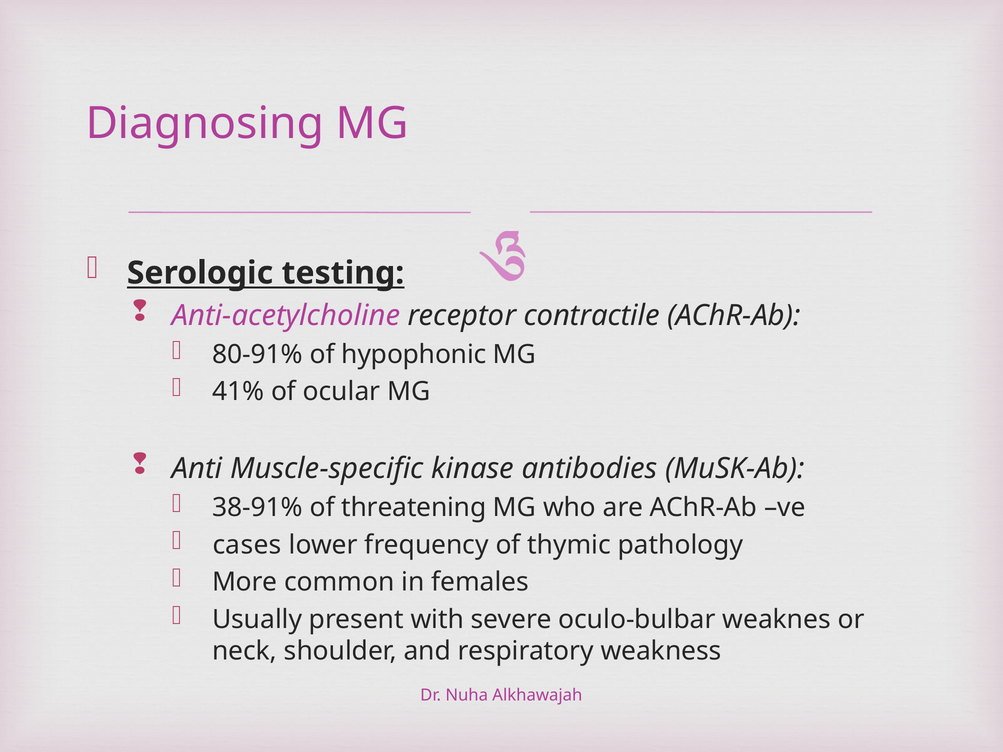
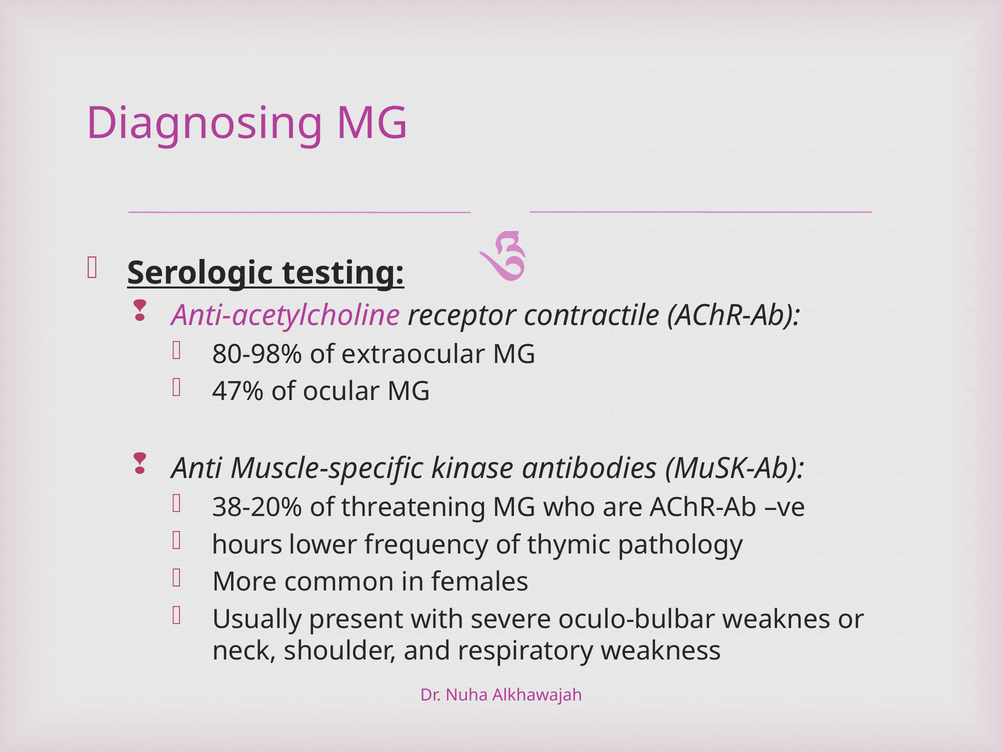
80-91%: 80-91% -> 80-98% (257, 355)
hypophonic: hypophonic -> extraocular (414, 355)
41%: 41% -> 47% (238, 392)
38-91%: 38-91% -> 38-20% (257, 508)
cases: cases -> hours (247, 545)
